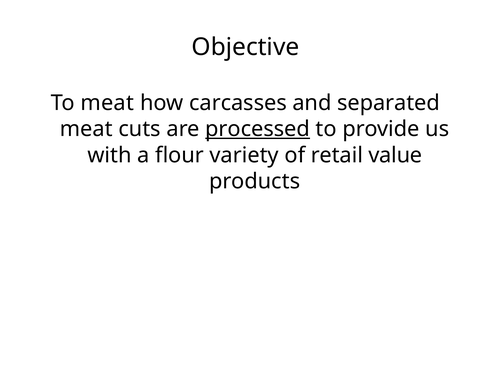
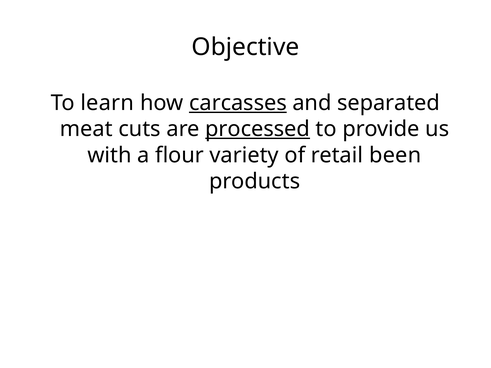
To meat: meat -> learn (107, 103)
carcasses underline: none -> present (238, 103)
value: value -> been (395, 155)
